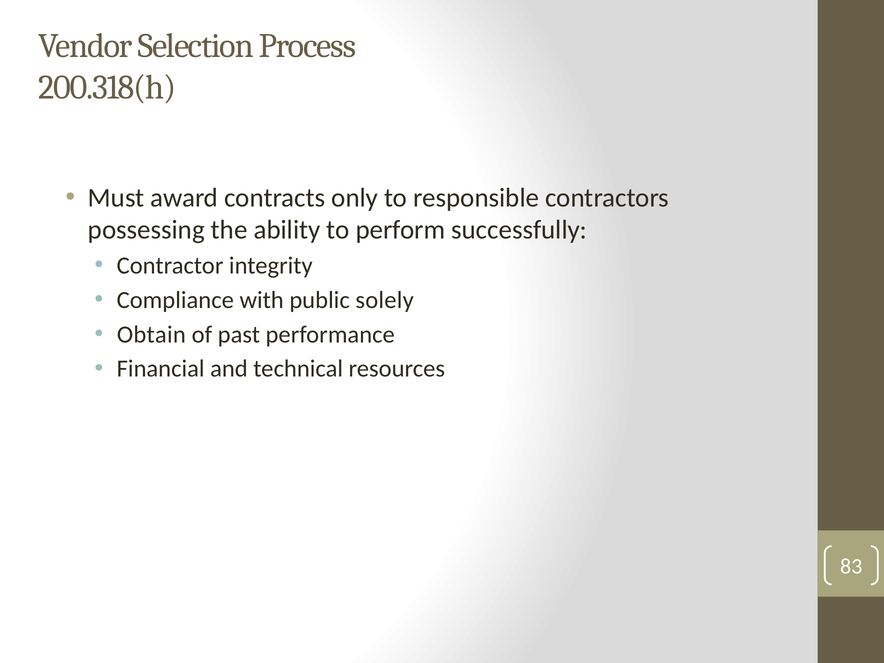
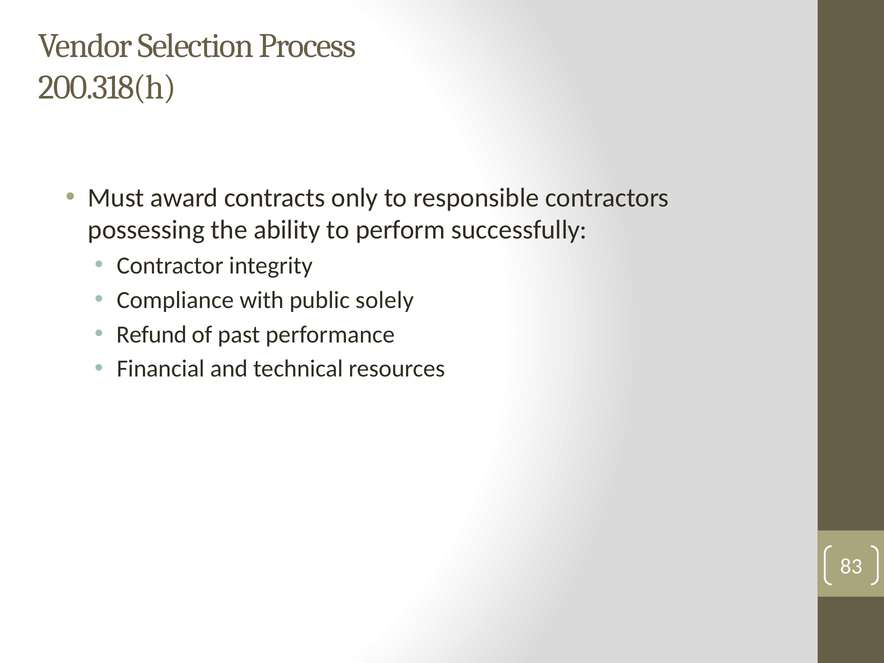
Obtain: Obtain -> Refund (152, 334)
